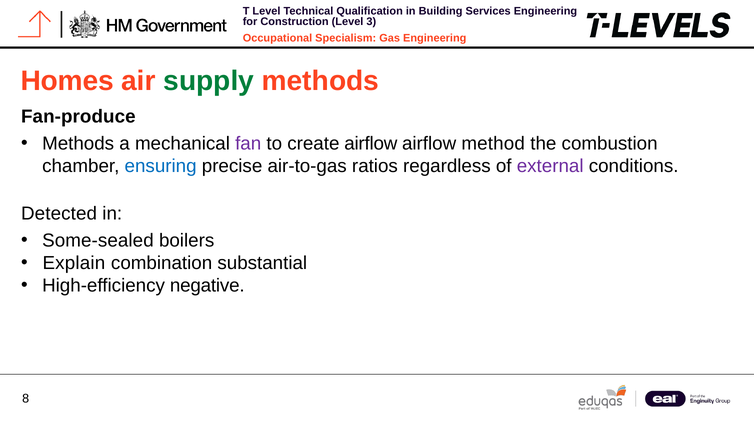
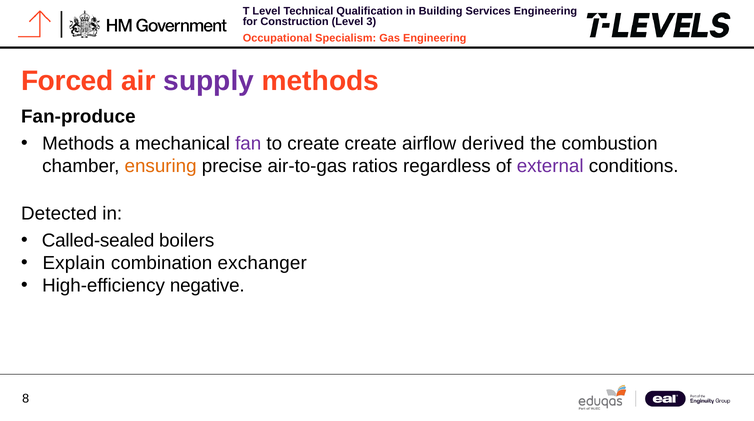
Homes: Homes -> Forced (67, 81)
supply colour: green -> purple (209, 81)
create airflow: airflow -> create (371, 144)
method: method -> derived (493, 144)
ensuring colour: blue -> orange (161, 166)
Some-sealed: Some-sealed -> Called-sealed (98, 241)
substantial: substantial -> exchanger (262, 263)
